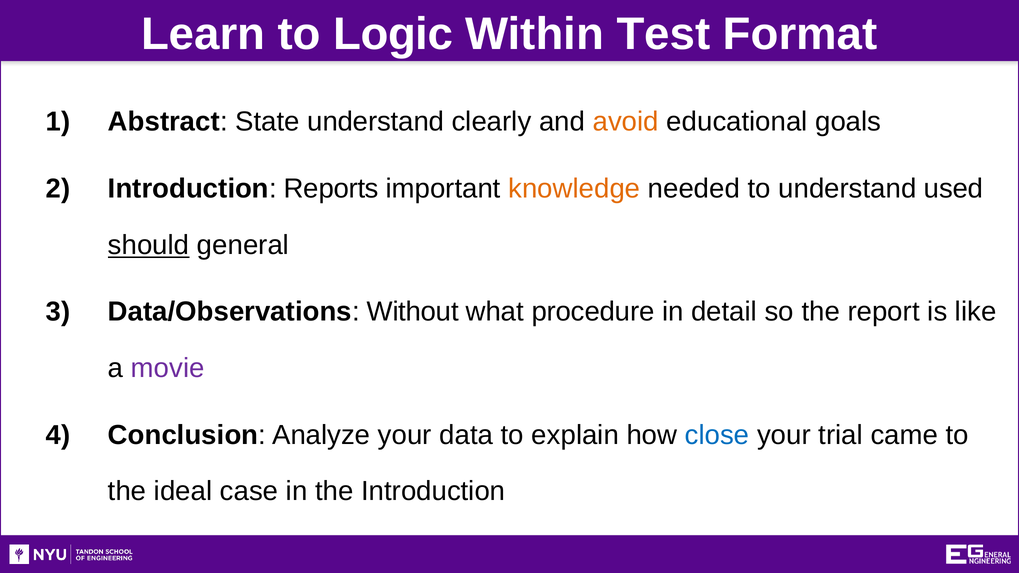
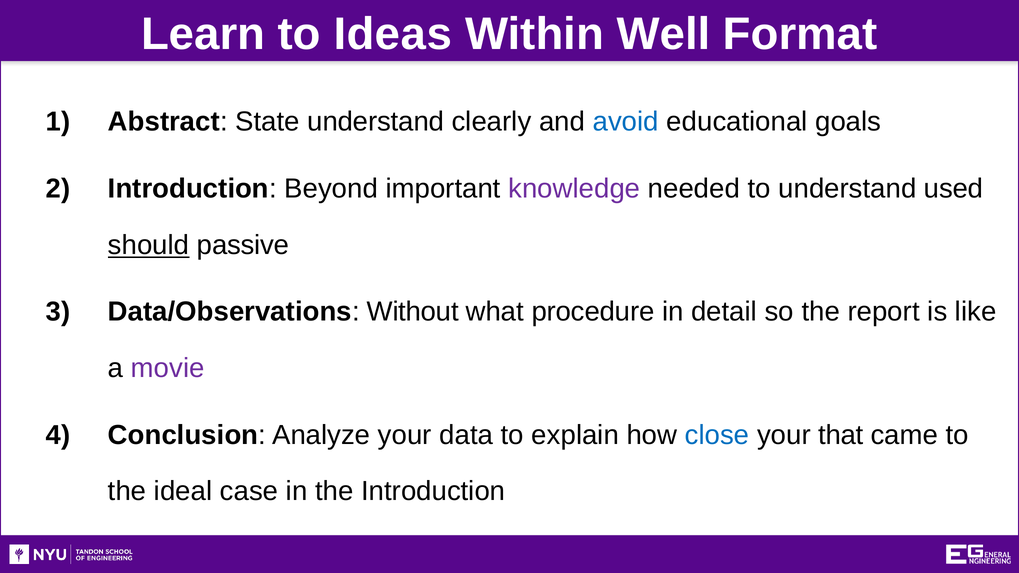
Logic: Logic -> Ideas (393, 34)
Test: Test -> Well (664, 34)
avoid colour: orange -> blue (626, 122)
Reports: Reports -> Beyond (331, 189)
knowledge colour: orange -> purple (574, 189)
general: general -> passive (243, 245)
trial: trial -> that (841, 435)
